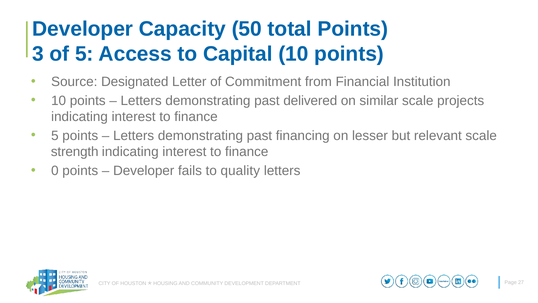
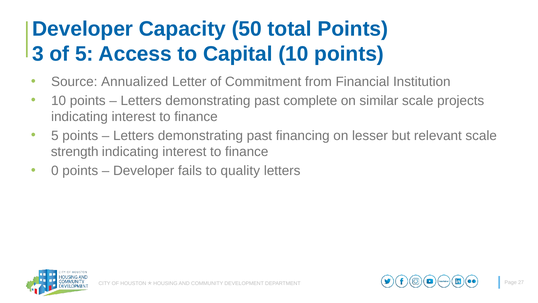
Designated: Designated -> Annualized (135, 82)
delivered: delivered -> complete (310, 100)
